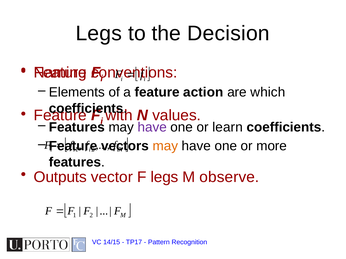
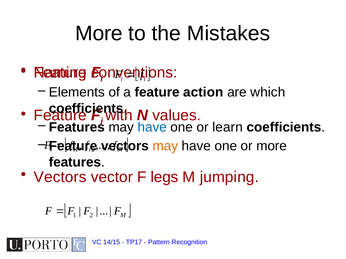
Legs: Legs -> More (99, 33)
Decision: Decision -> Mistakes (229, 33)
have colour: purple -> blue (152, 127)
Outputs: Outputs -> Vectors (60, 177)
observe: observe -> jumping (229, 177)
